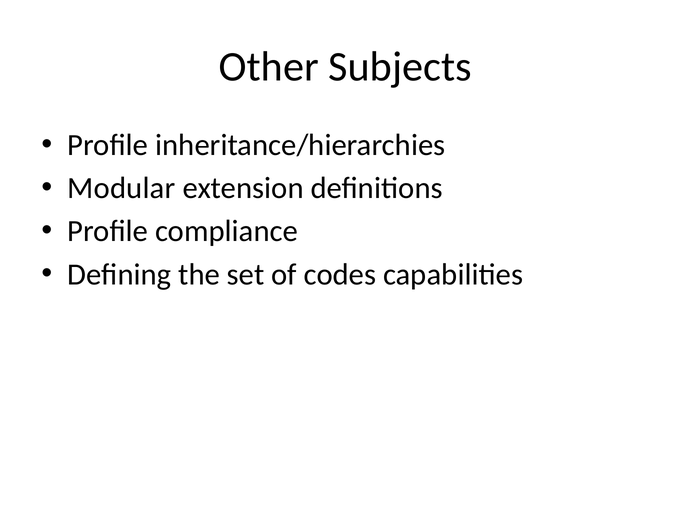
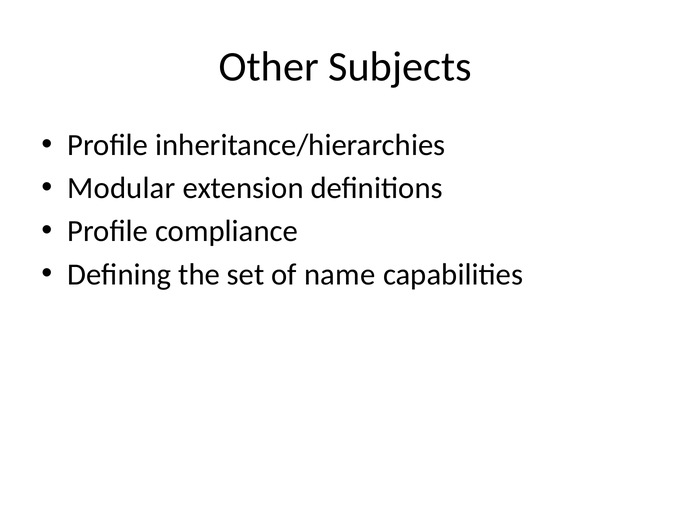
codes: codes -> name (340, 274)
